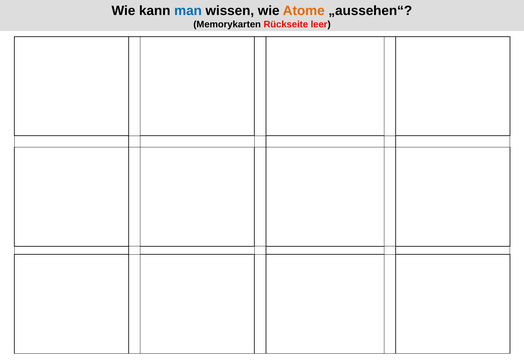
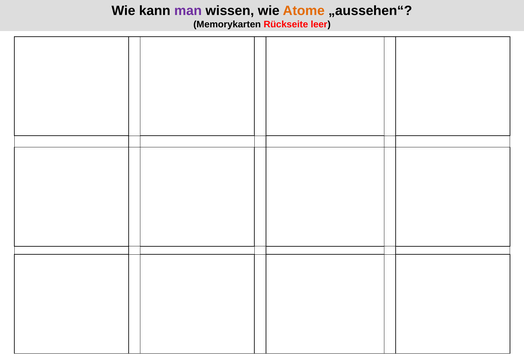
man colour: blue -> purple (188, 11)
